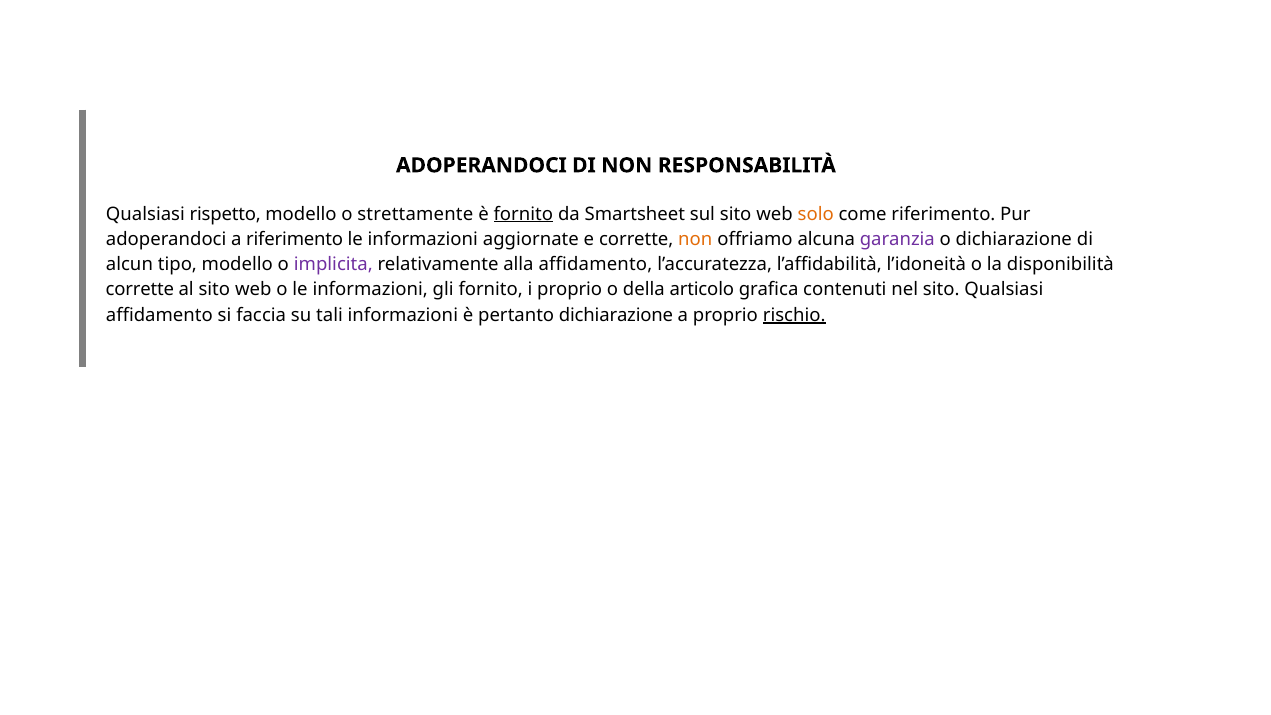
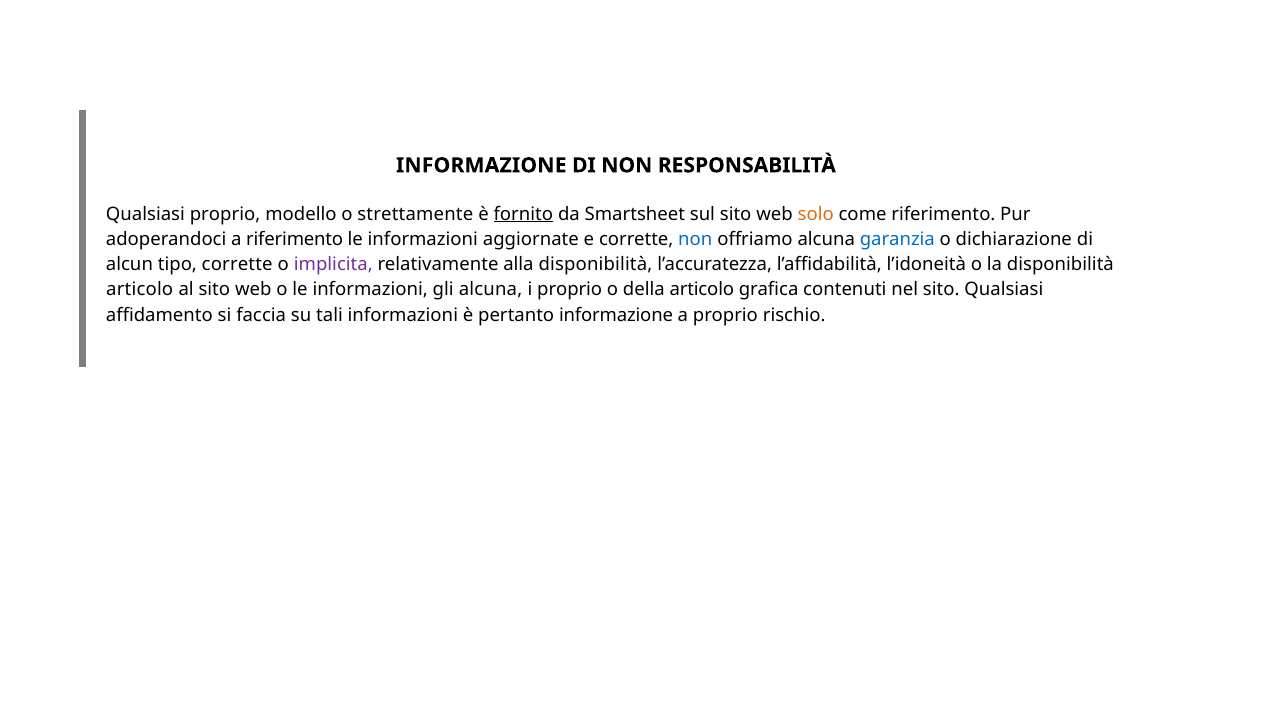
ADOPERANDOCI: ADOPERANDOCI -> INFORMAZIONE (481, 165)
Qualsiasi rispetto: rispetto -> proprio (225, 214)
non colour: orange -> blue (695, 239)
garanzia colour: purple -> blue (897, 239)
tipo modello: modello -> corrette (237, 264)
alla affidamento: affidamento -> disponibilità (595, 264)
corrette: corrette -> articolo (140, 290)
gli fornito: fornito -> alcuna (491, 290)
pertanto dichiarazione: dichiarazione -> informazione (616, 315)
rischio underline: present -> none (794, 315)
